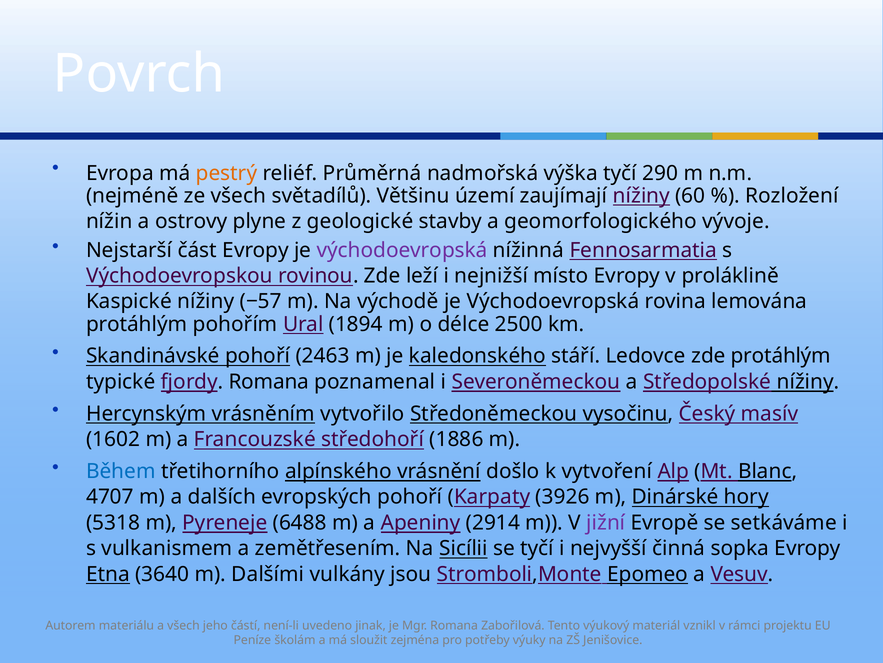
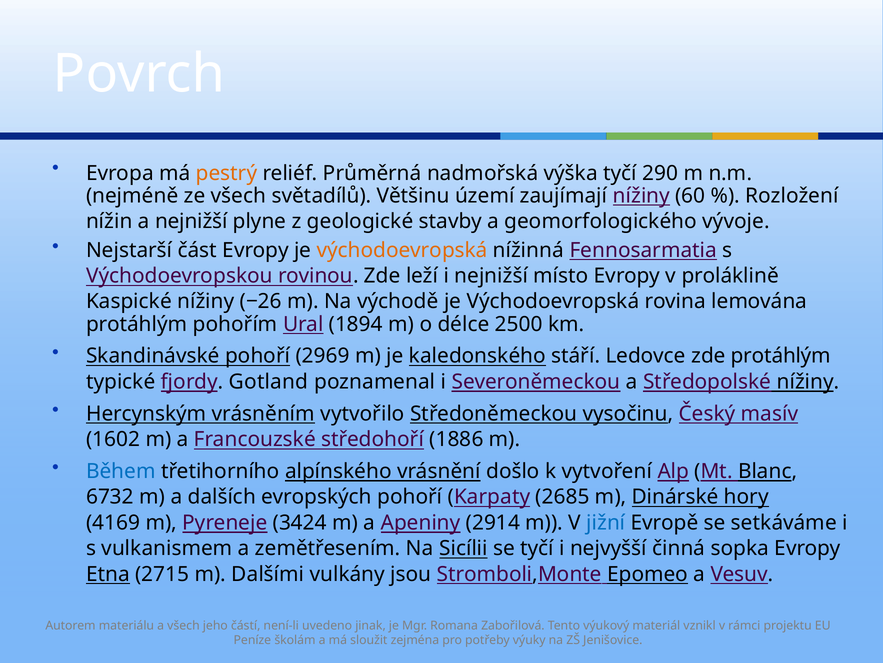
a ostrovy: ostrovy -> nejnižší (191, 221)
východoevropská colour: purple -> orange (402, 250)
−57: −57 -> −26 (261, 301)
2463: 2463 -> 2969 (323, 356)
fjordy Romana: Romana -> Gotland (269, 381)
4707: 4707 -> 6732 (110, 496)
3926: 3926 -> 2685 (562, 496)
5318: 5318 -> 4169 (113, 522)
6488: 6488 -> 3424 (300, 522)
jižní colour: purple -> blue (606, 522)
3640: 3640 -> 2715 (162, 574)
